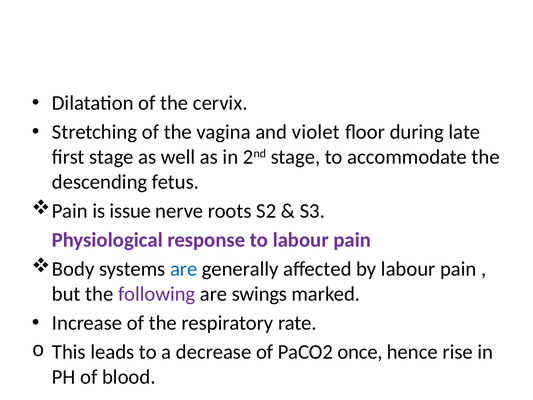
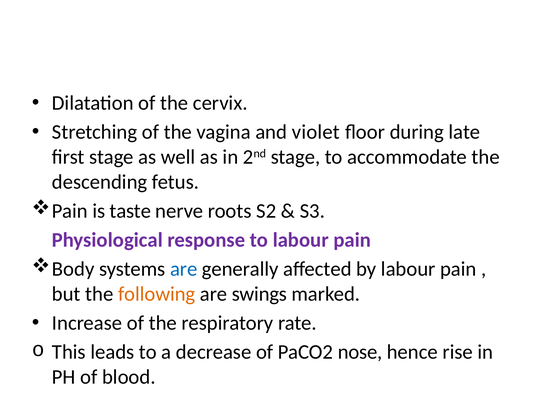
issue: issue -> taste (130, 211)
following colour: purple -> orange (157, 294)
once: once -> nose (360, 352)
